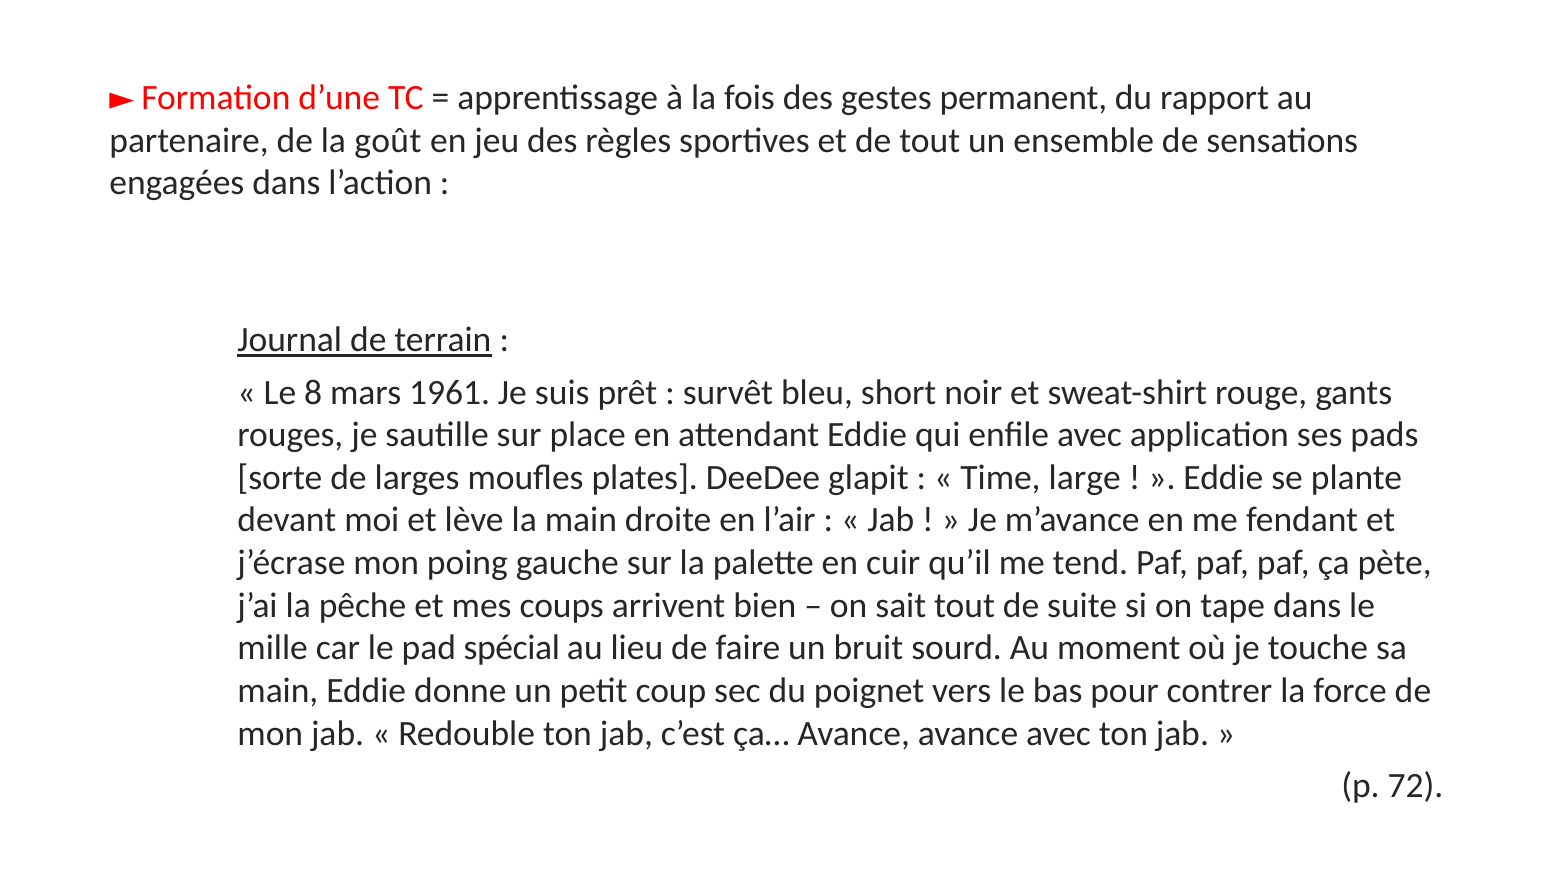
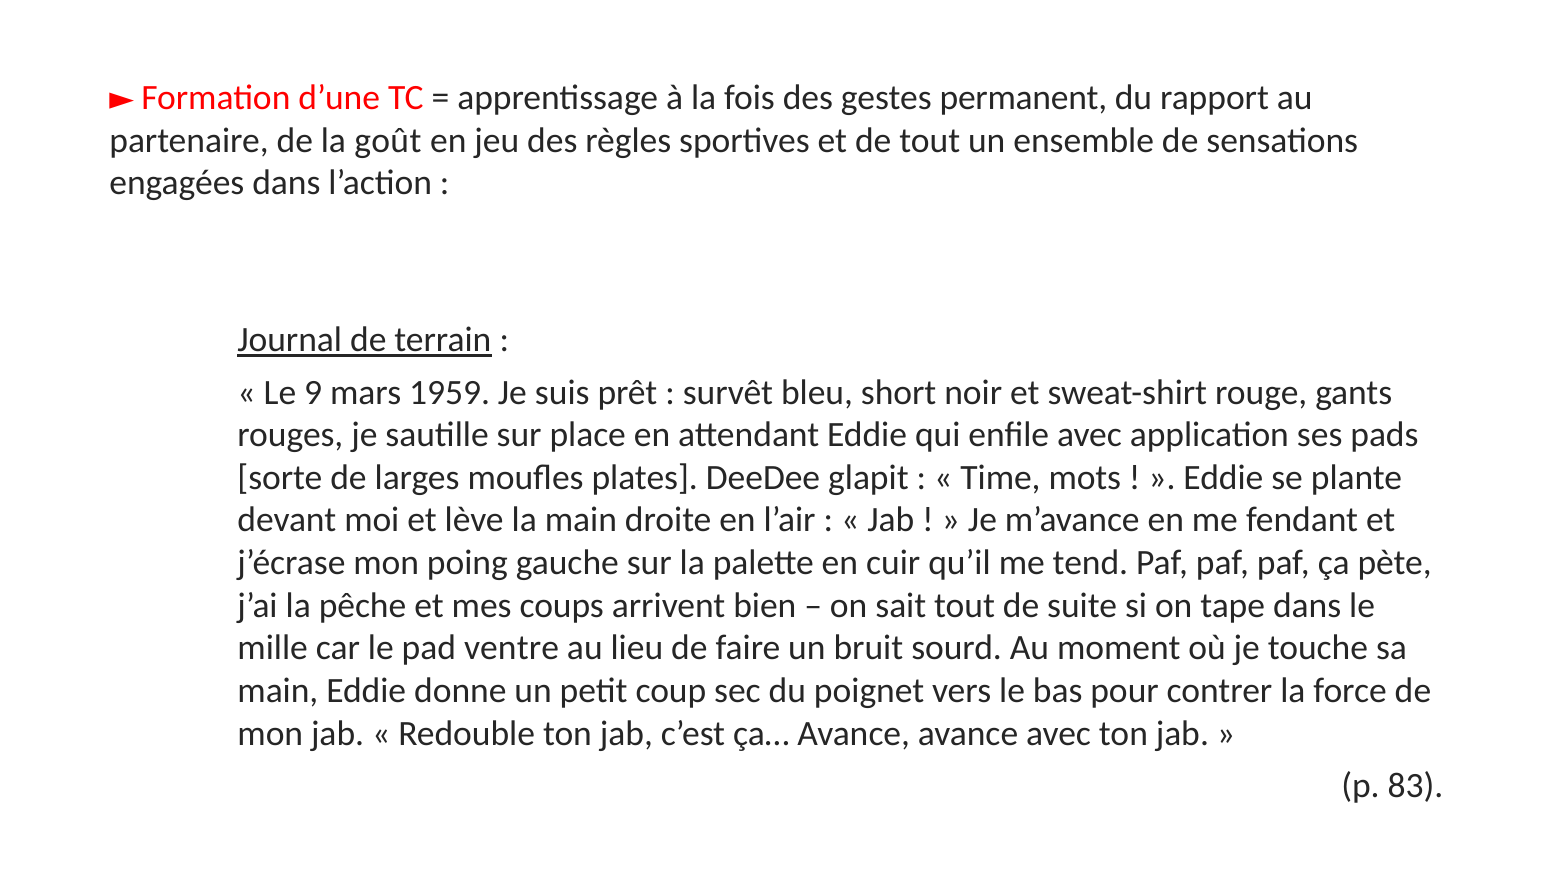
8: 8 -> 9 (313, 392)
1961: 1961 -> 1959 (450, 392)
large: large -> mots (1085, 478)
spécial: spécial -> ventre (511, 648)
72: 72 -> 83 (1415, 786)
